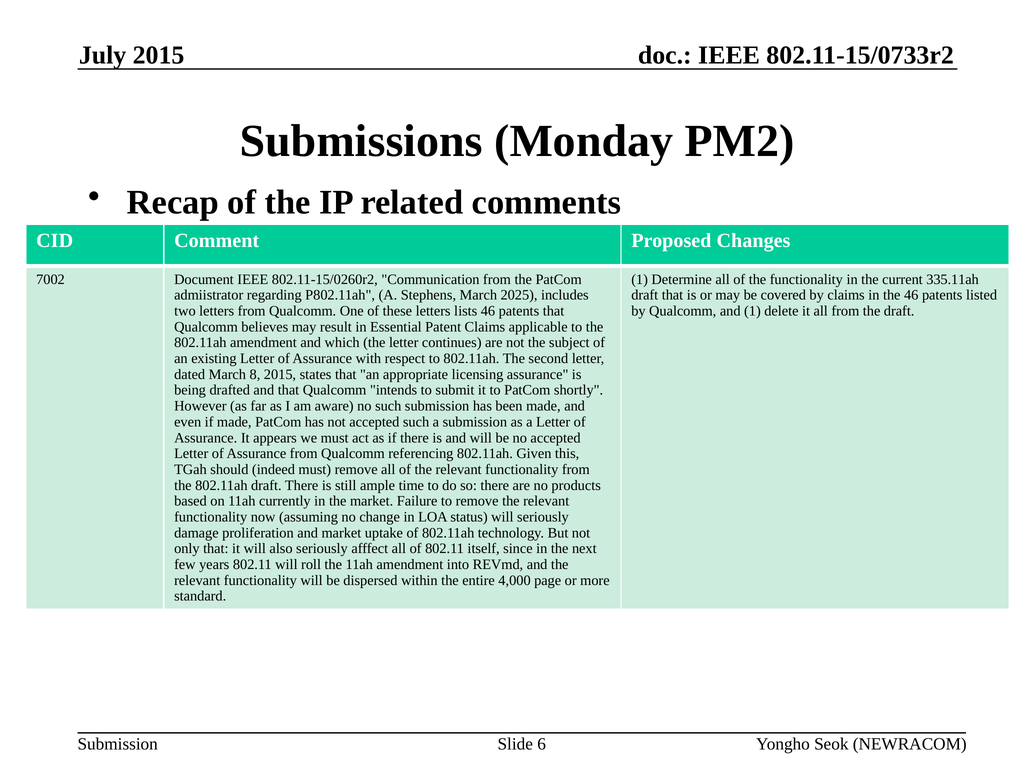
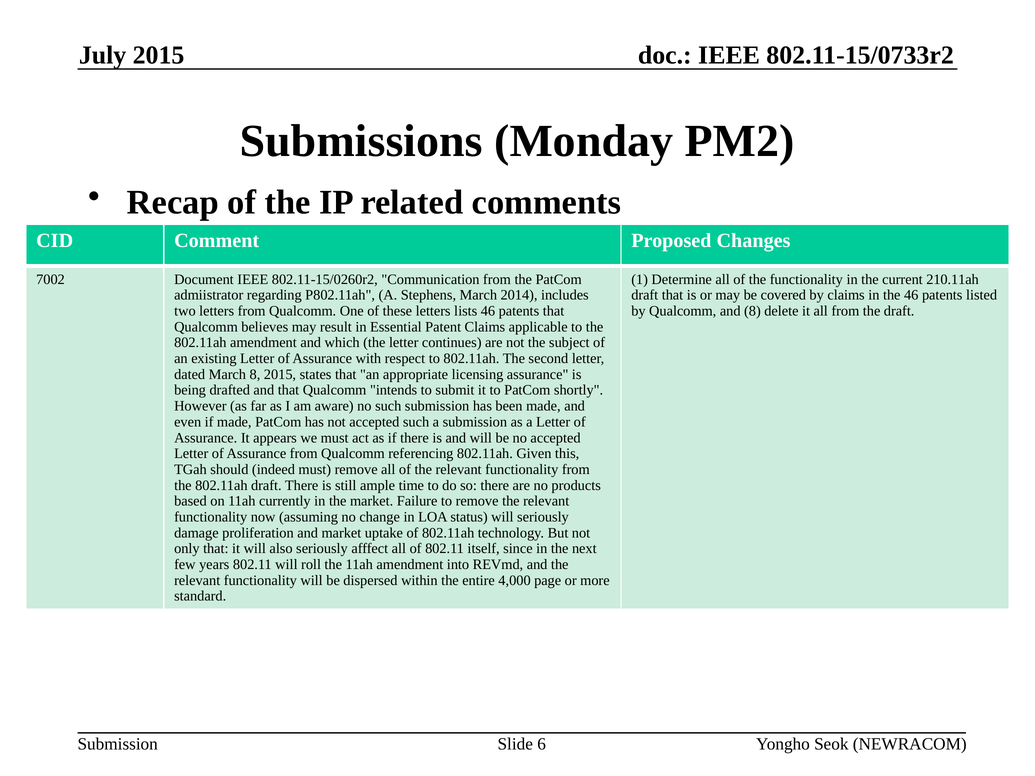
335.11ah: 335.11ah -> 210.11ah (953, 279)
2025: 2025 -> 2014 (519, 295)
and 1: 1 -> 8 (752, 311)
